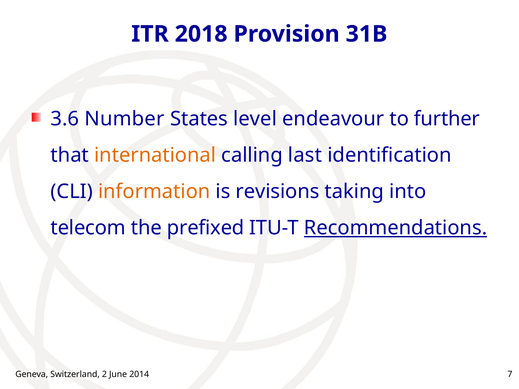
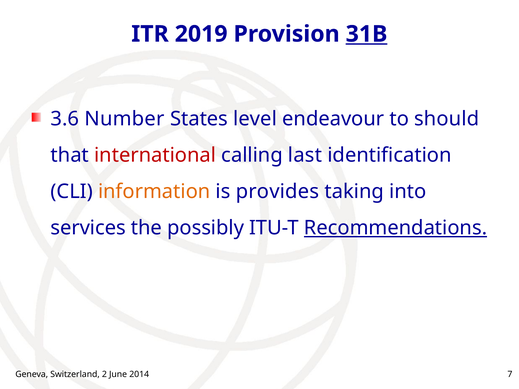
2018: 2018 -> 2019 (201, 34)
31B underline: none -> present (367, 34)
further: further -> should (447, 119)
international colour: orange -> red (155, 155)
revisions: revisions -> provides (277, 192)
telecom: telecom -> services (88, 228)
prefixed: prefixed -> possibly (206, 228)
